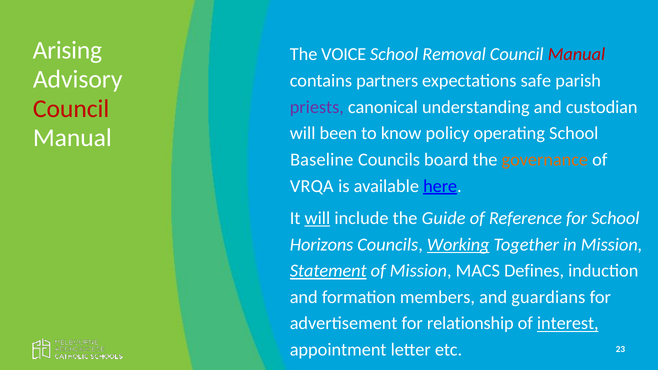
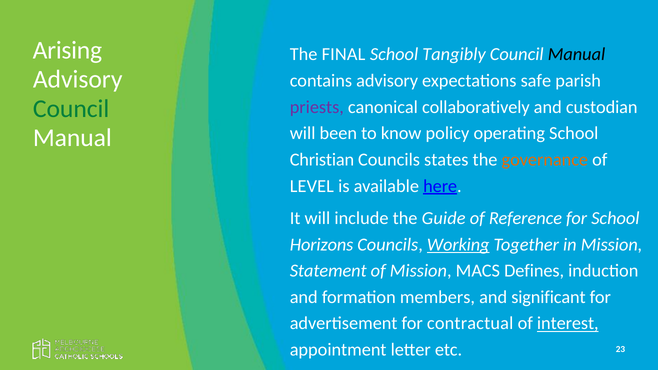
VOICE: VOICE -> FINAL (344, 54)
Removal: Removal -> Tangibly (454, 54)
Manual colour: red -> black (577, 54)
contains partners: partners -> advisory (387, 81)
Council colour: red -> green (71, 109)
understanding: understanding -> collaboratively (476, 107)
Baseline: Baseline -> Christian (322, 160)
board: board -> states (446, 160)
VRQA: VRQA -> LEVEL (312, 186)
will underline: present -> none (317, 218)
Statement underline: present -> none (328, 271)
guardians: guardians -> significant (548, 297)
relationship: relationship -> contractual (470, 324)
